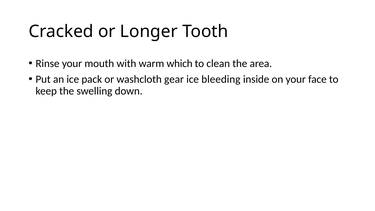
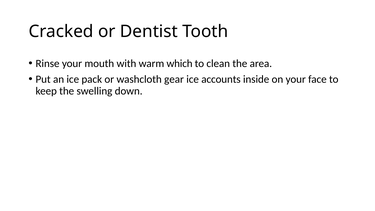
Longer: Longer -> Dentist (149, 32)
bleeding: bleeding -> accounts (221, 79)
